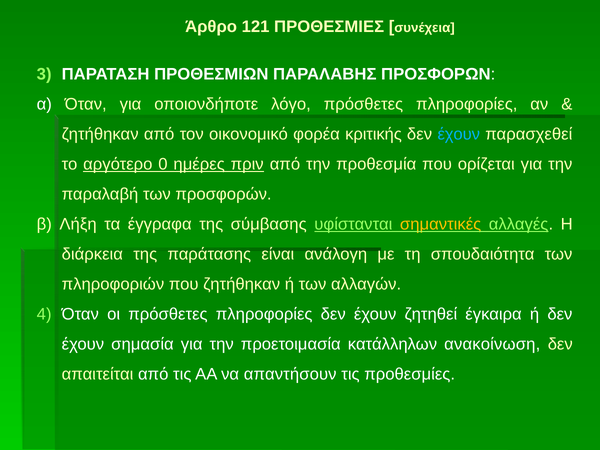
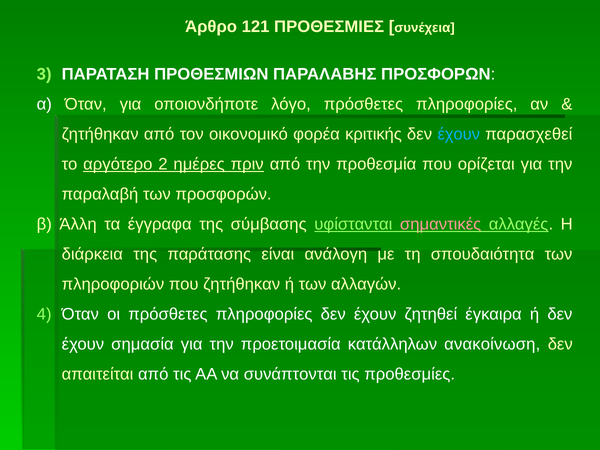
0: 0 -> 2 (163, 164)
Λήξη: Λήξη -> Άλλη (78, 224)
σημαντικές colour: yellow -> pink (441, 224)
απαντήσουν: απαντήσουν -> συνάπτονται (290, 374)
